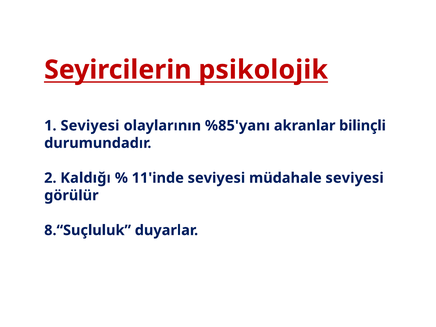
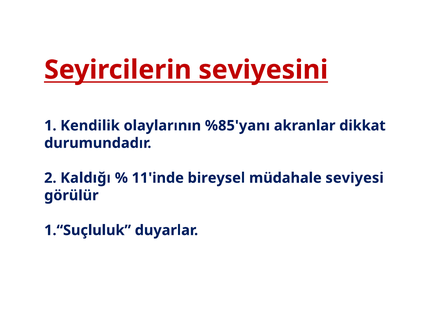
psikolojik: psikolojik -> seviyesini (263, 70)
1 Seviyesi: Seviyesi -> Kendilik (90, 126)
bilinçli: bilinçli -> dikkat (362, 126)
11'inde seviyesi: seviyesi -> bireysel (216, 178)
8.“Suçluluk: 8.“Suçluluk -> 1.“Suçluluk (88, 230)
